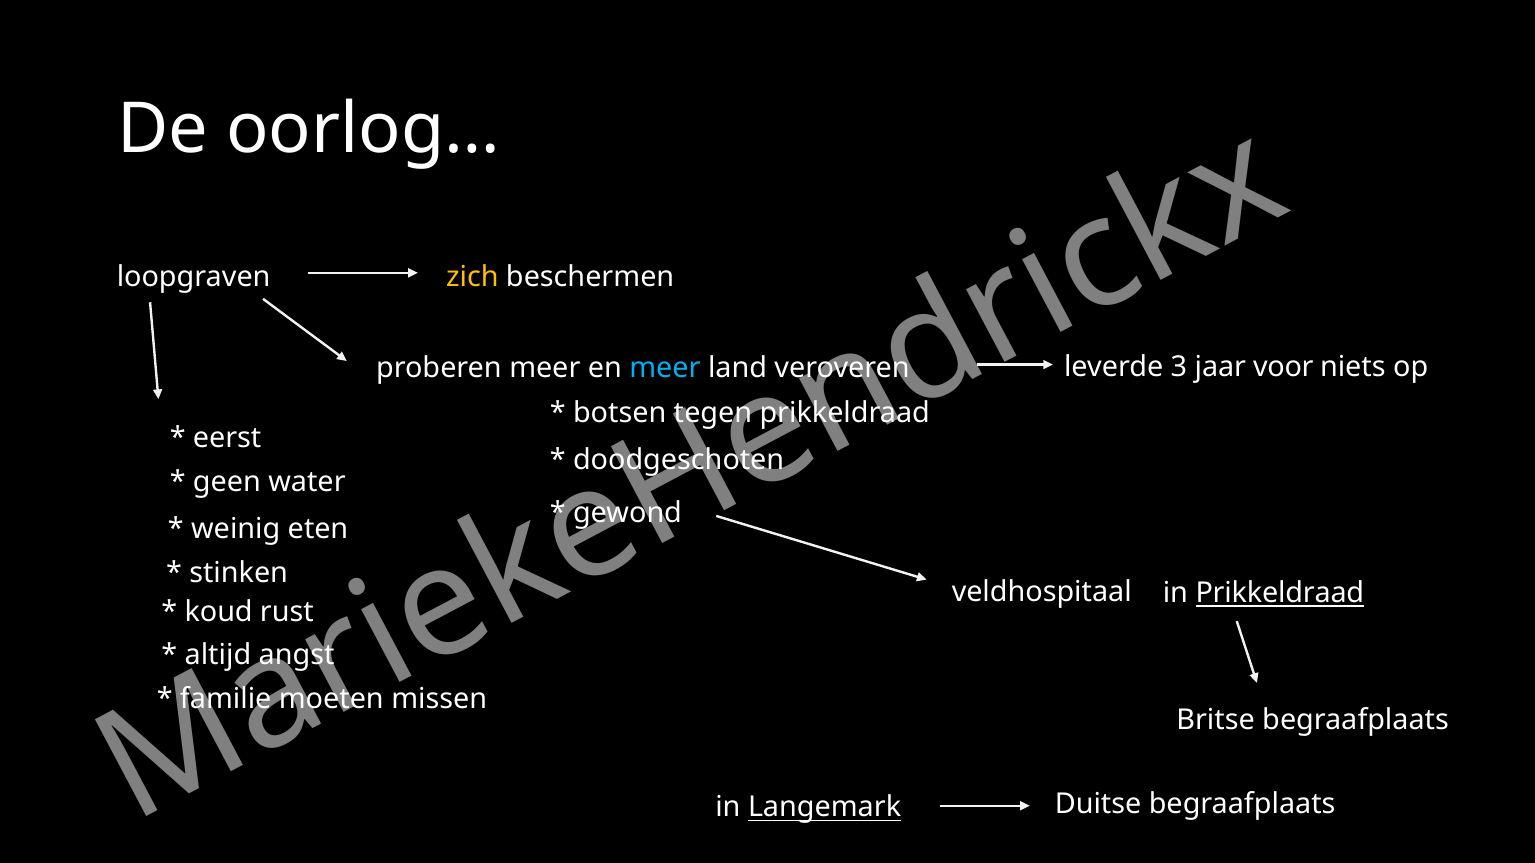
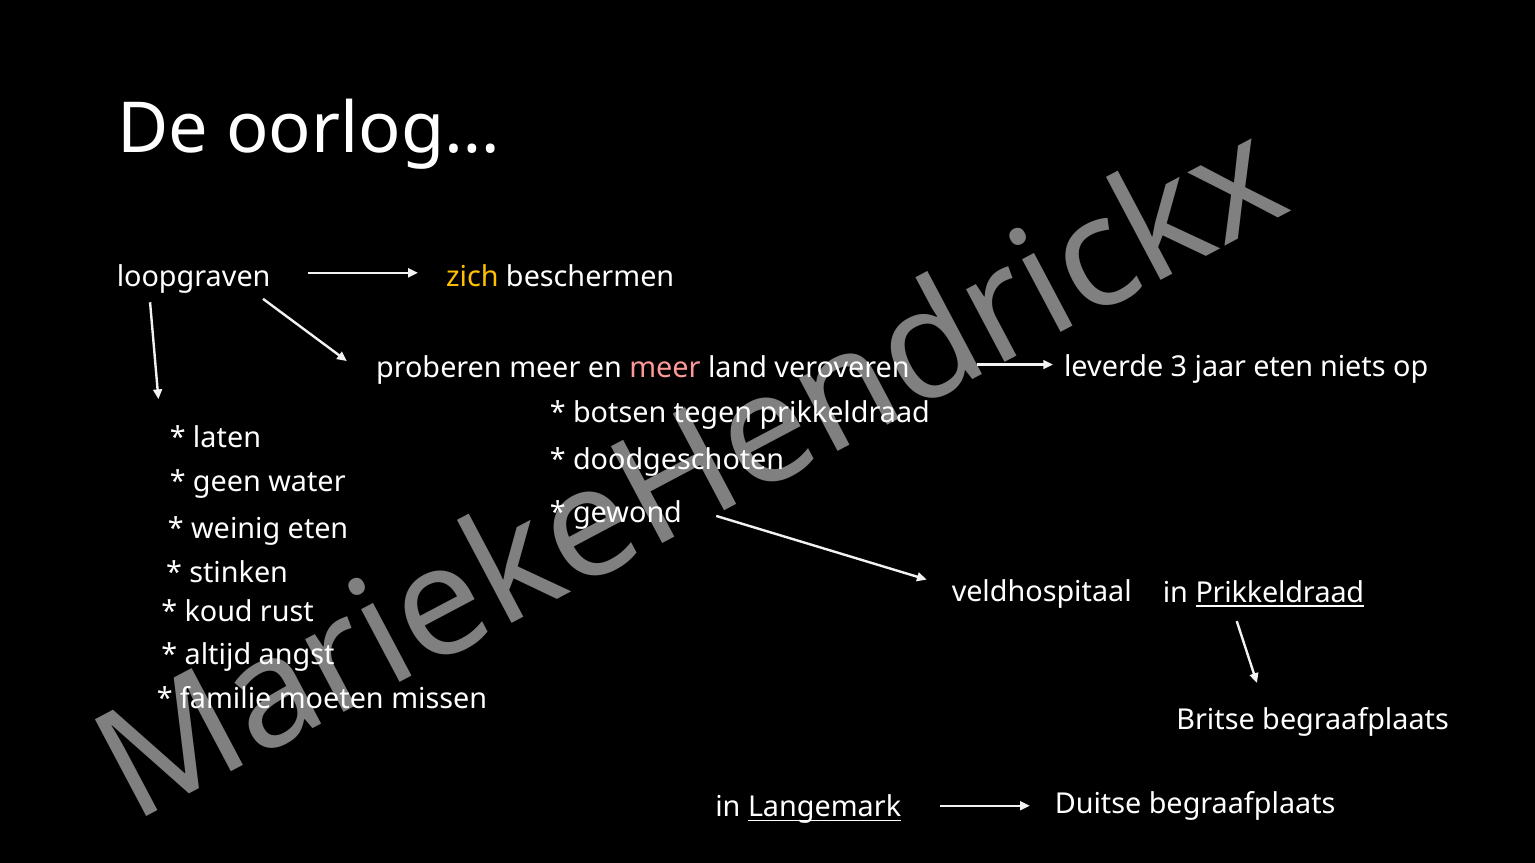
meer colour: light blue -> pink (665, 368)
jaar voor: voor -> eten (1283, 367)
eerst: eerst -> laten (227, 438)
